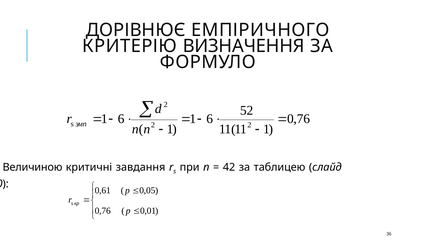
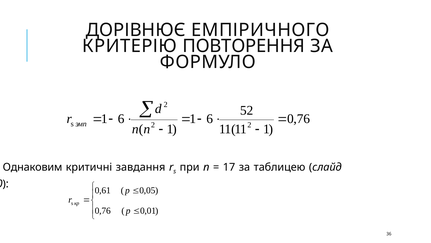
ВИЗНАЧЕННЯ: ВИЗНАЧЕННЯ -> ПОВТОРЕННЯ (244, 46)
Величиною: Величиною -> Однаковим (33, 167)
42: 42 -> 17 (229, 167)
